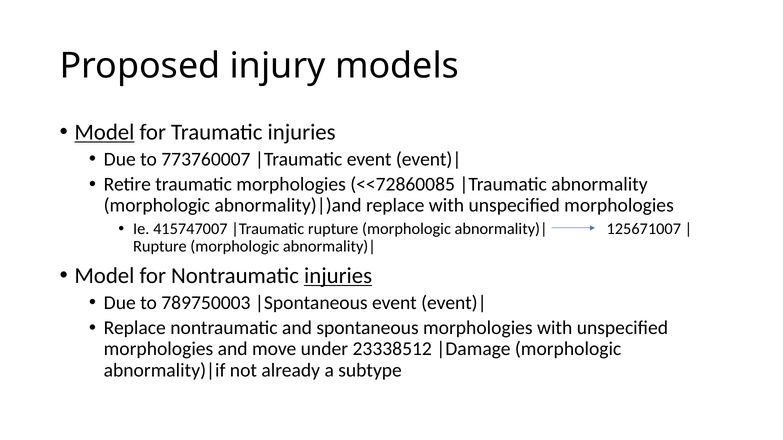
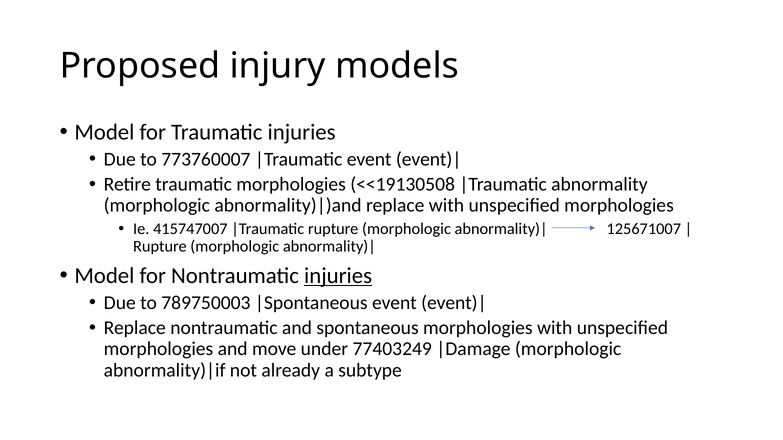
Model underline: present -> none (104, 132)
<<72860085: <<72860085 -> <<19130508 (403, 185)
23338512: 23338512 -> 77403249 (392, 349)
